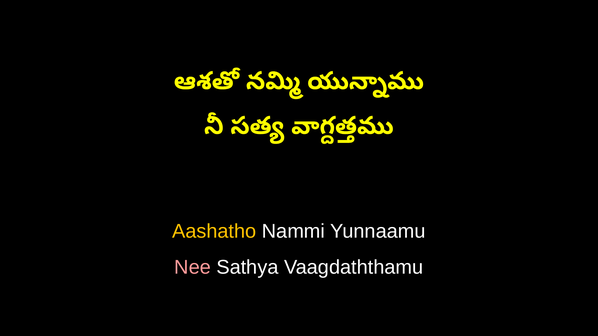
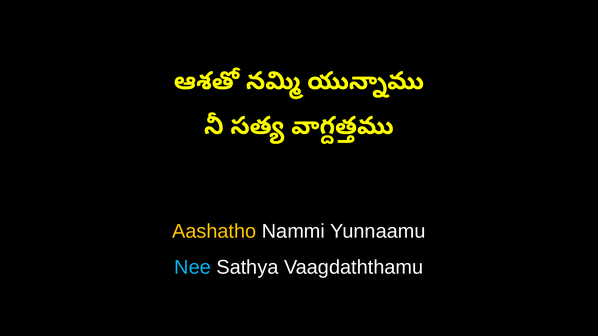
Nee colour: pink -> light blue (193, 267)
